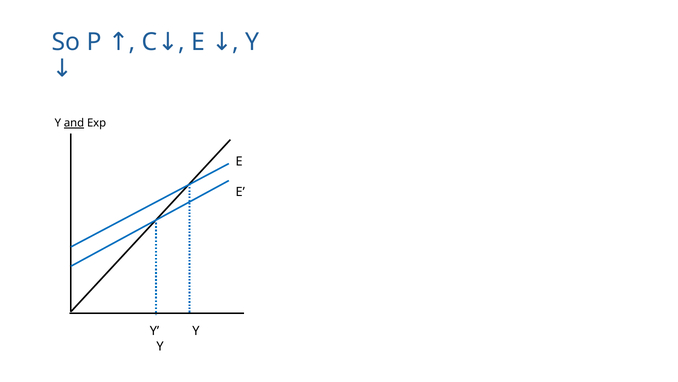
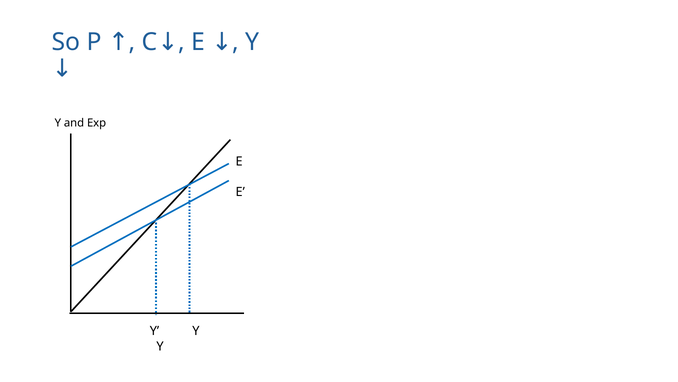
and underline: present -> none (74, 123)
